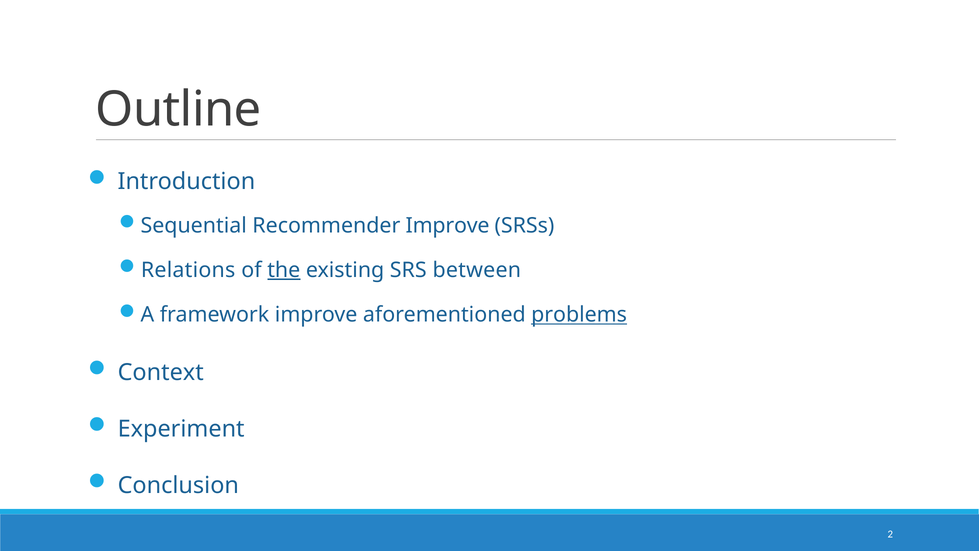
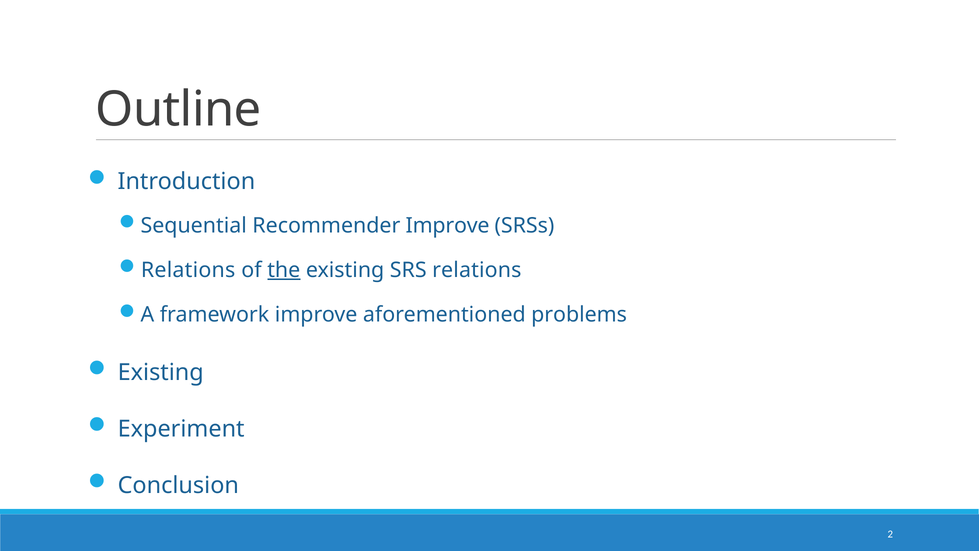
SRS between: between -> relations (477, 270)
problems underline: present -> none (579, 315)
Context: Context -> Existing (161, 372)
